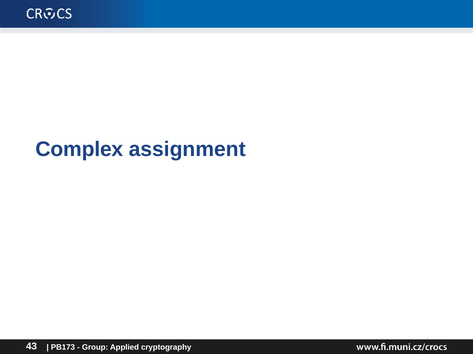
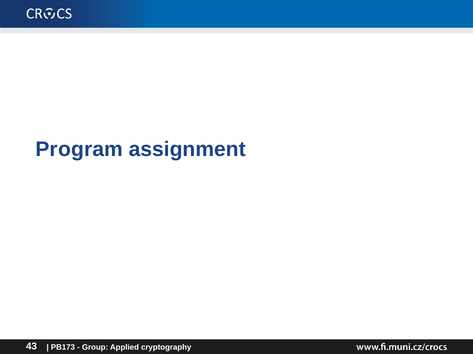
Complex: Complex -> Program (79, 150)
